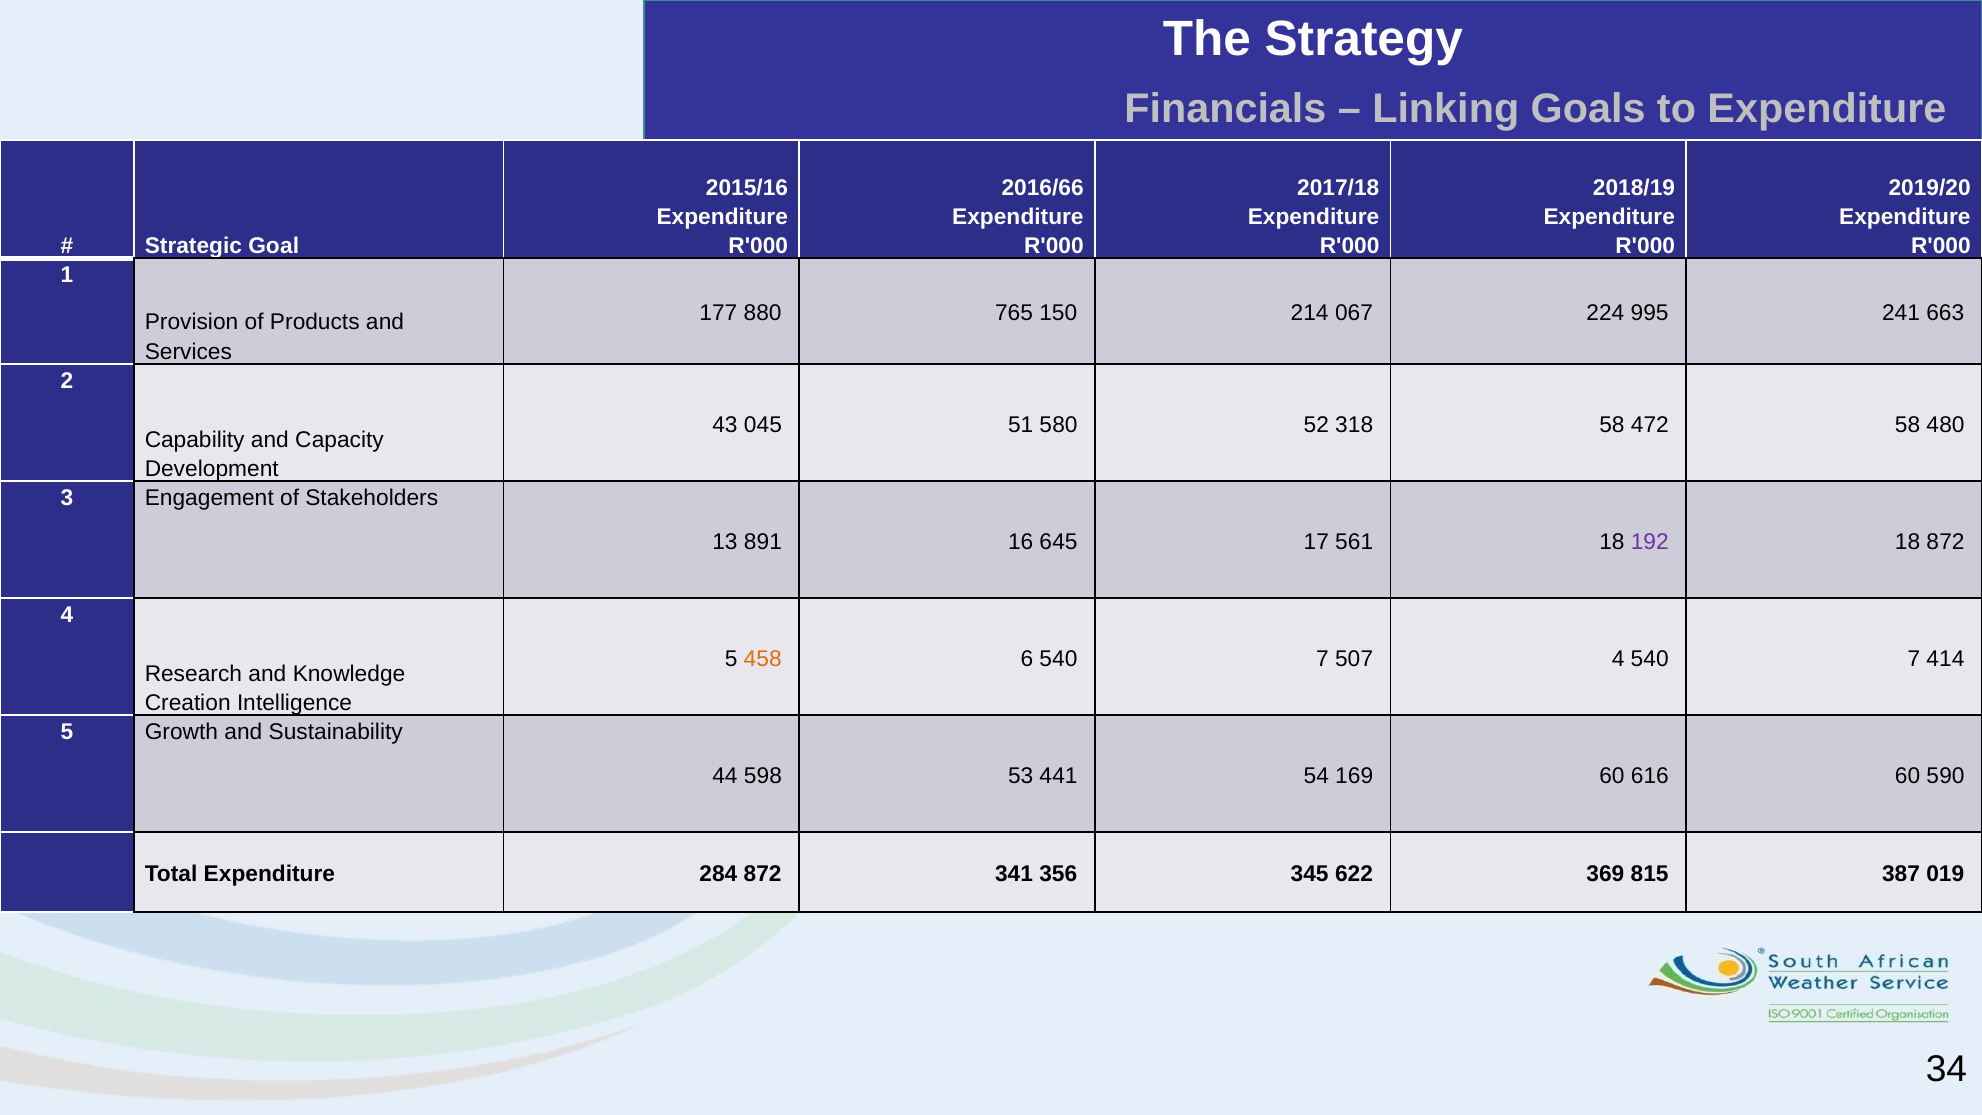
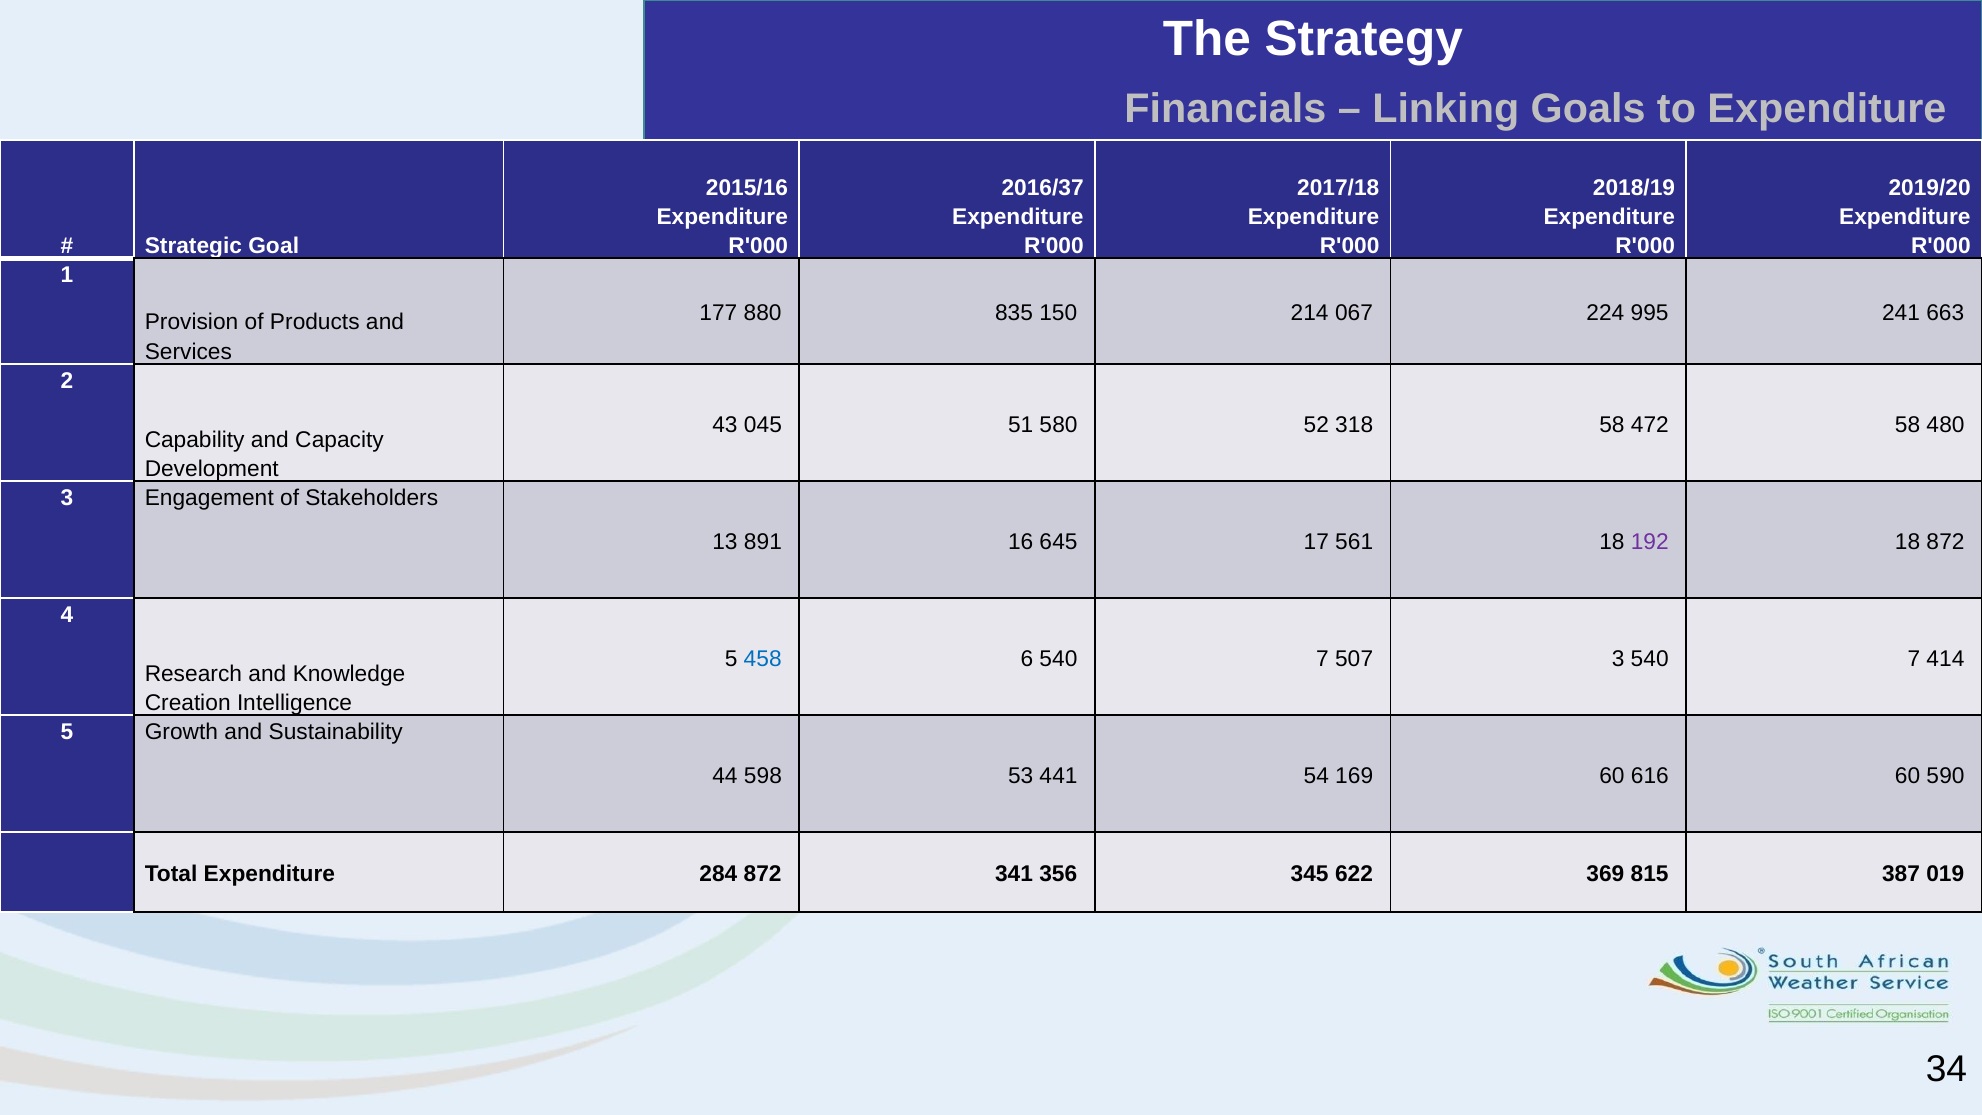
2016/66: 2016/66 -> 2016/37 (1043, 188)
765: 765 -> 835 (1014, 313)
458 colour: orange -> blue (763, 659)
507 4: 4 -> 3 (1618, 659)
